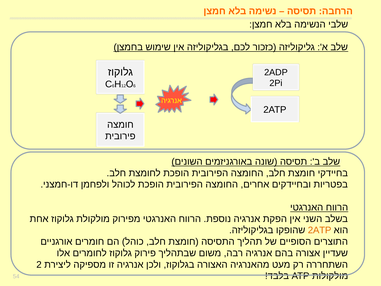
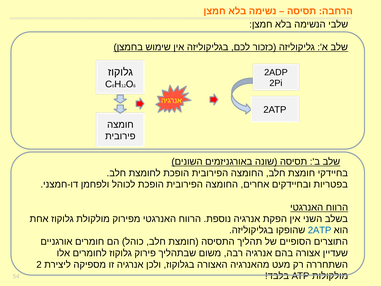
2ATP colour: orange -> blue (320, 230)
